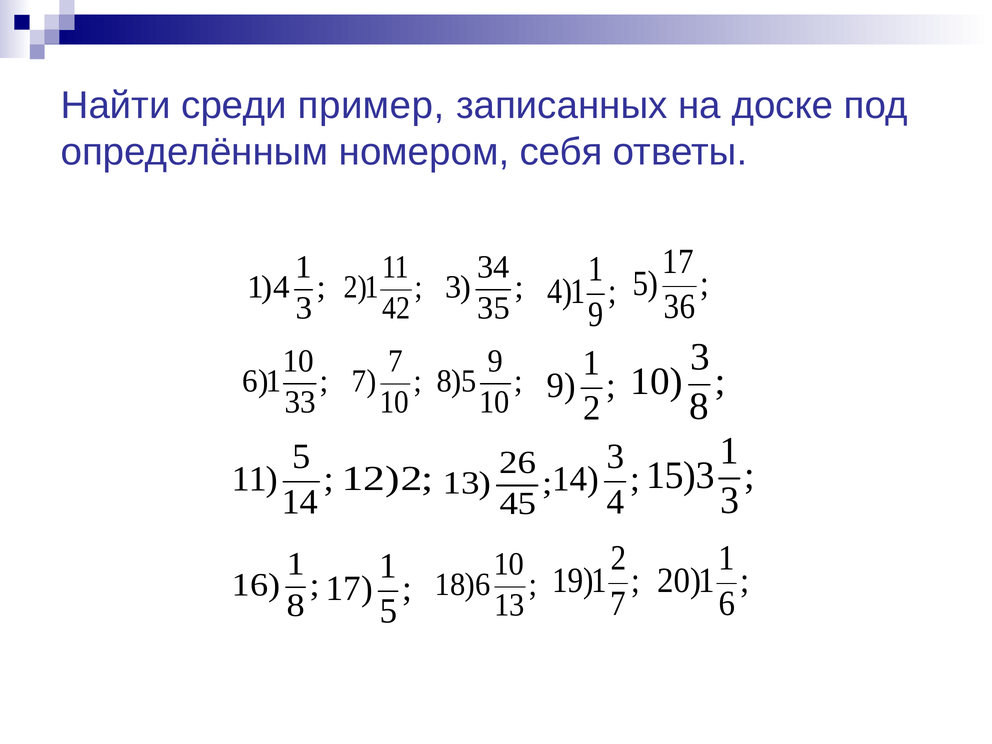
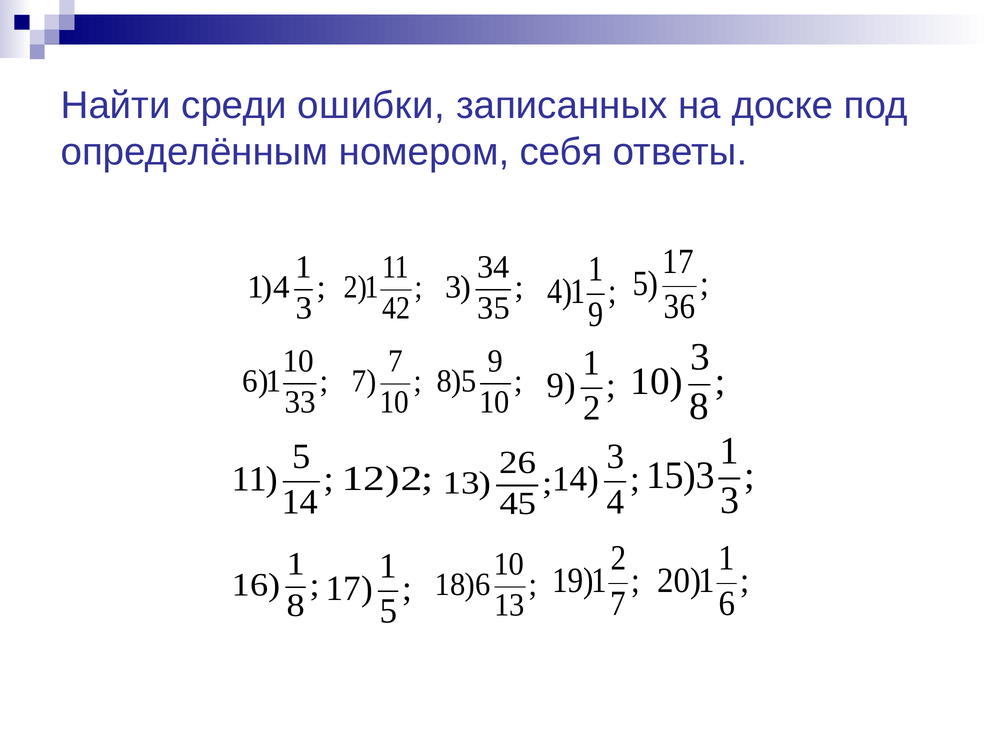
пример: пример -> ошибки (371, 106)
